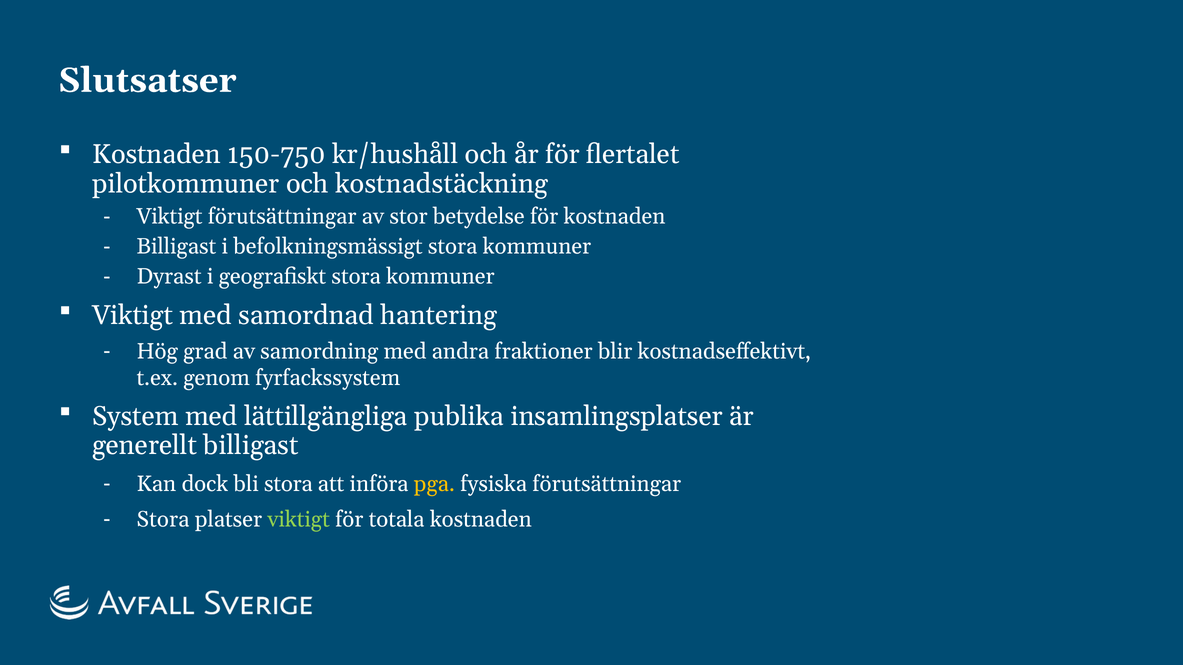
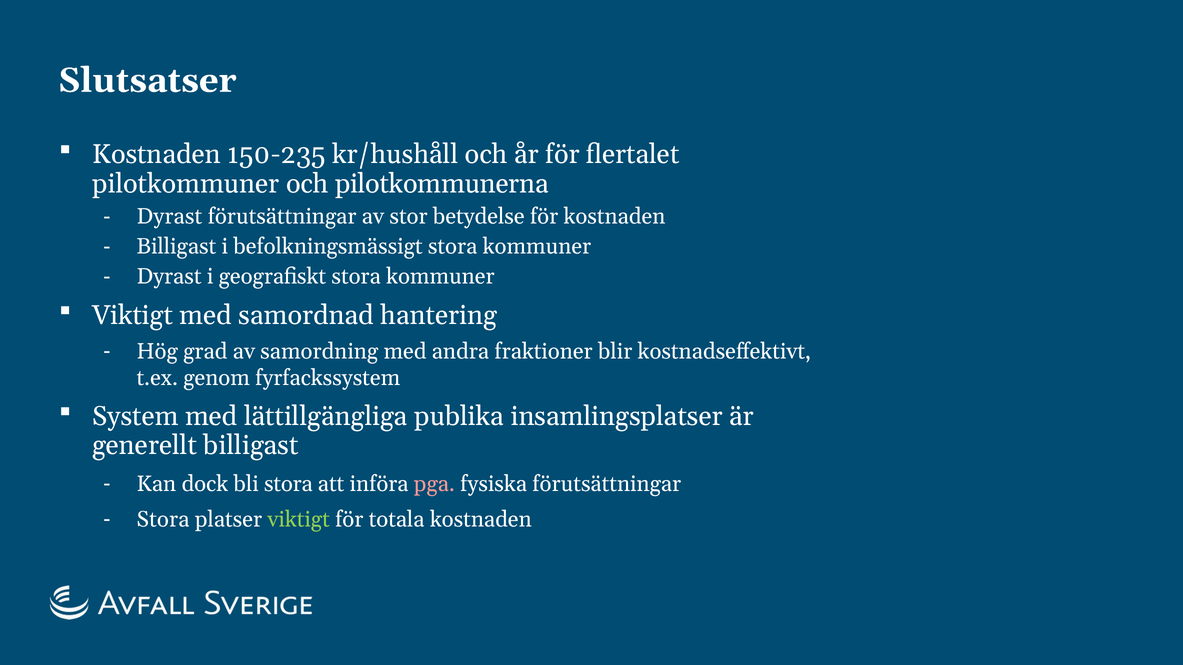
150-750: 150-750 -> 150-235 (277, 154)
kostnadstäckning: kostnadstäckning -> pilotkommunerna (442, 184)
Viktigt: Viktigt -> Dyrast (169, 217)
pga colour: yellow -> pink (434, 484)
